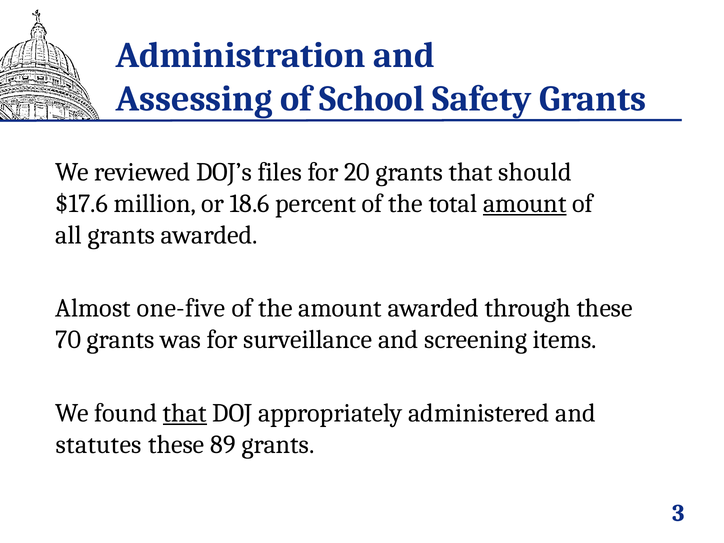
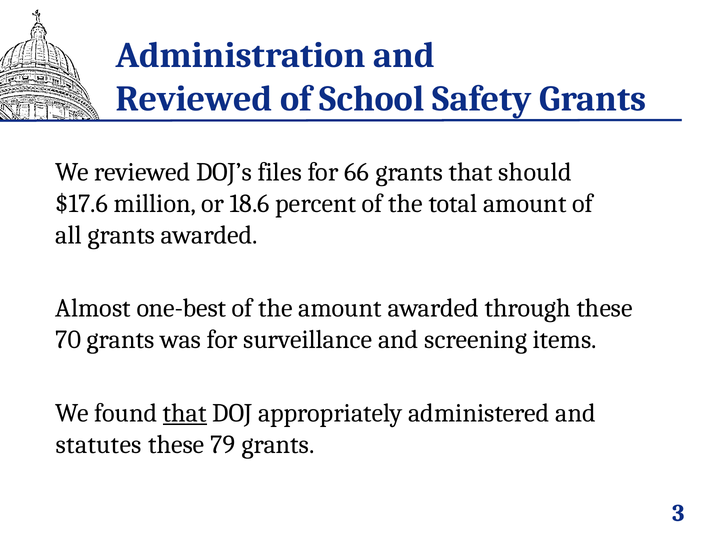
Assessing: Assessing -> Reviewed (194, 99)
20: 20 -> 66 (357, 172)
amount underline: present -> none (525, 203)
one-five: one-five -> one-best (181, 308)
89: 89 -> 79 (223, 444)
